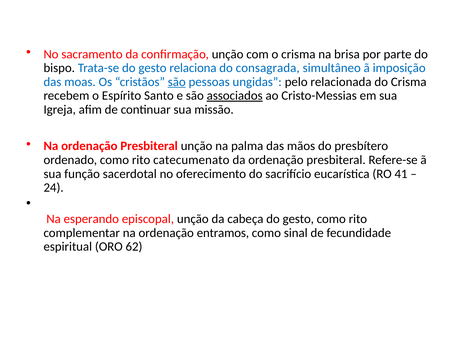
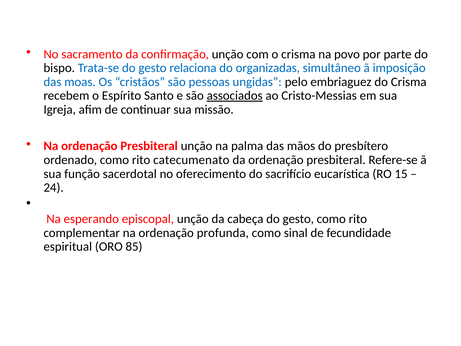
brisa: brisa -> povo (347, 54)
consagrada: consagrada -> organizadas (268, 68)
são underline: present -> none (177, 82)
relacionada: relacionada -> embriaguez (341, 82)
41: 41 -> 15 (401, 174)
entramos: entramos -> profunda (223, 233)
62: 62 -> 85 (134, 246)
